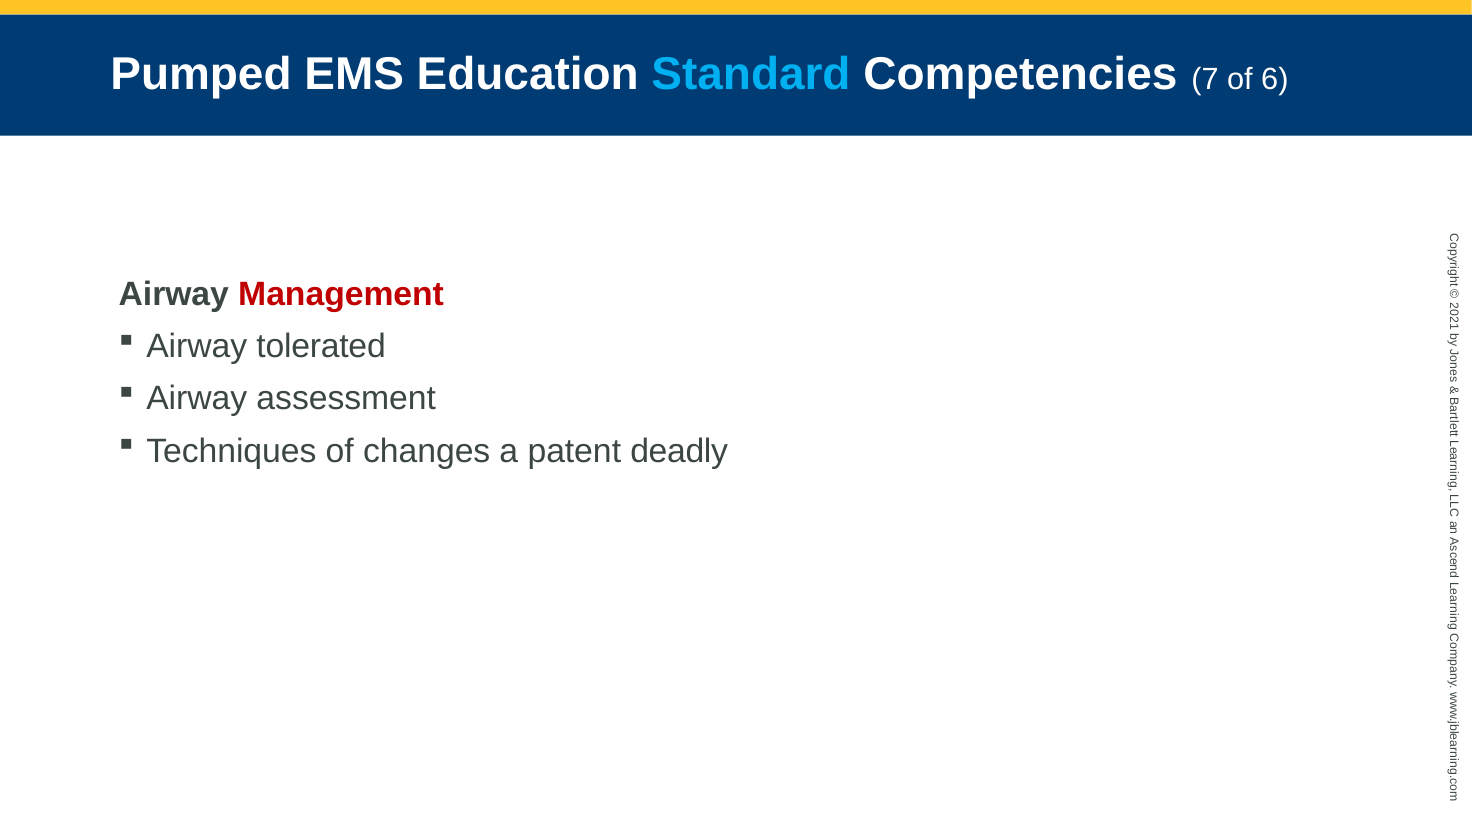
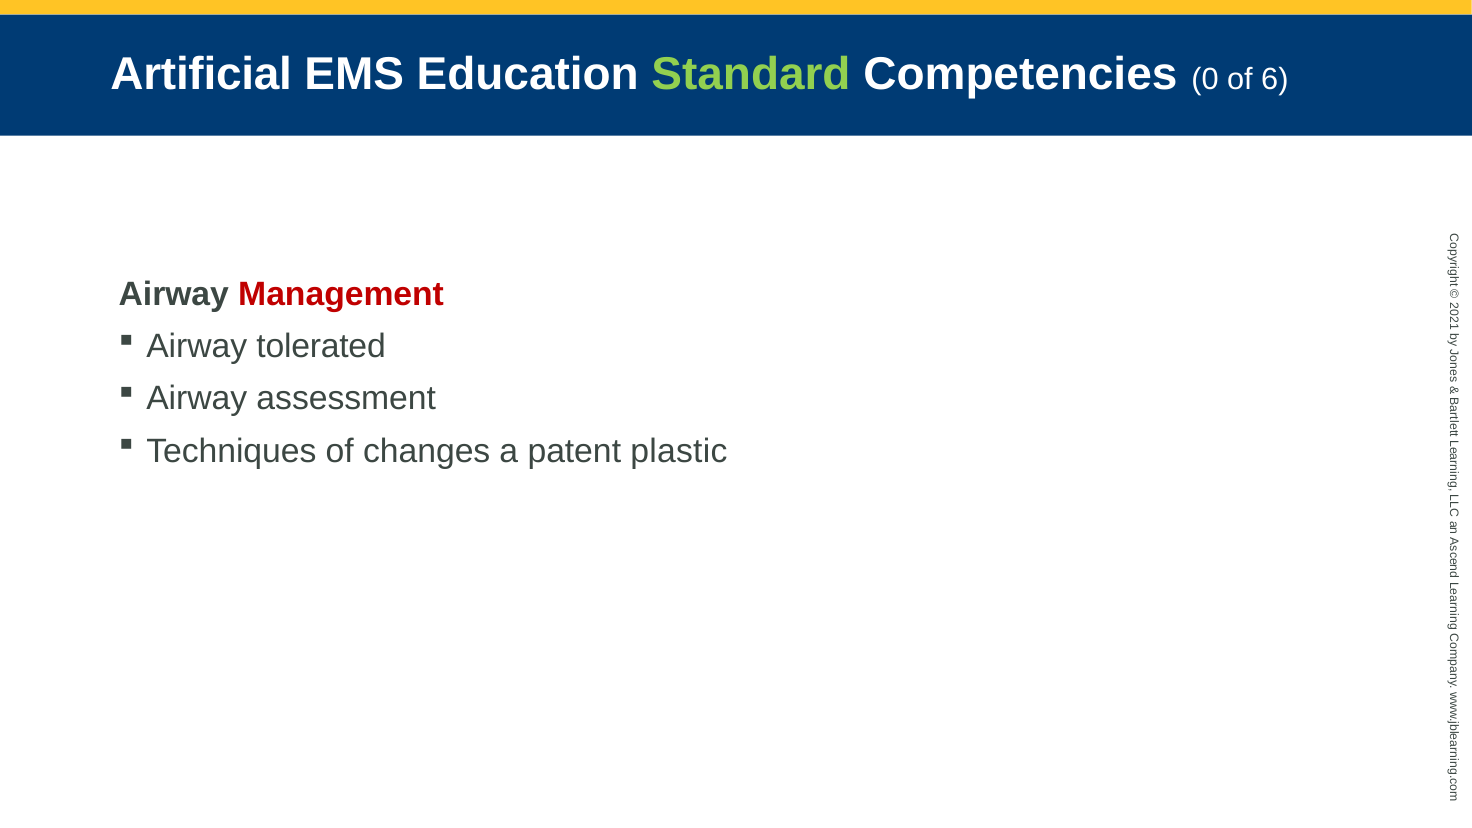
Pumped: Pumped -> Artificial (201, 74)
Standard colour: light blue -> light green (751, 74)
Competencies 7: 7 -> 0 (1205, 79)
deadly: deadly -> plastic (679, 451)
